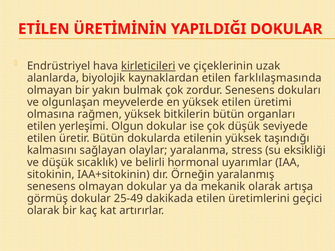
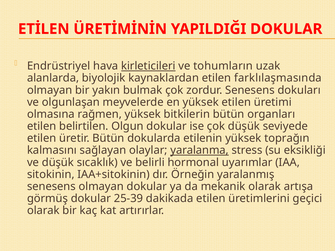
çiçeklerinin: çiçeklerinin -> tohumların (223, 66)
yerleşimi: yerleşimi -> belirtilen (84, 126)
taşındığı: taşındığı -> toprağın (287, 138)
yaralanma underline: none -> present (200, 150)
25-49: 25-49 -> 25-39 (129, 199)
